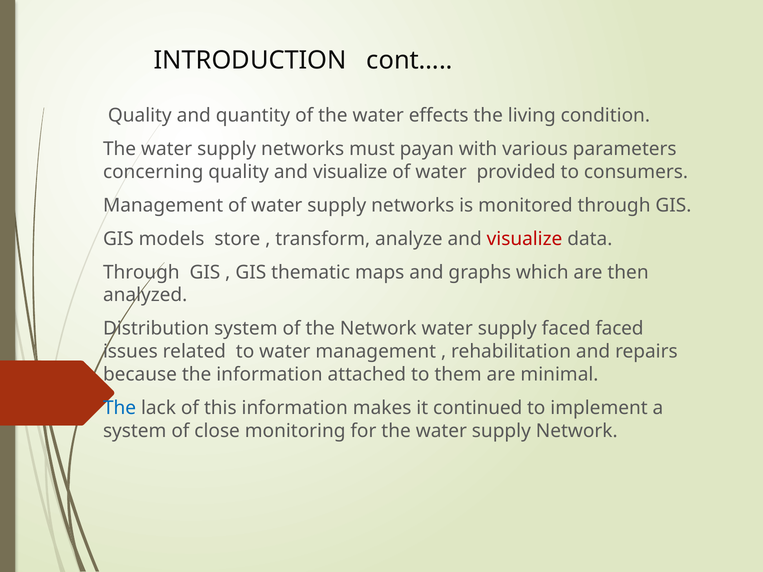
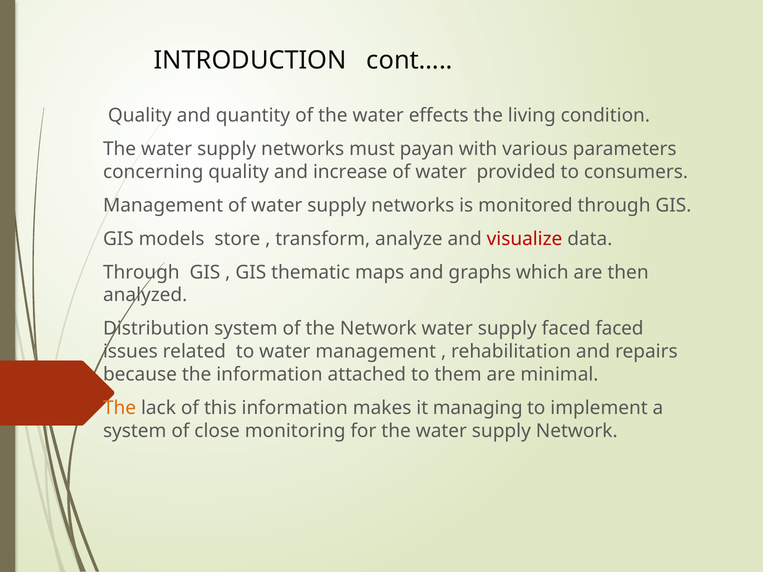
quality and visualize: visualize -> increase (350, 172)
The colour: blue -> orange (120, 408)
continued: continued -> managing (478, 408)
